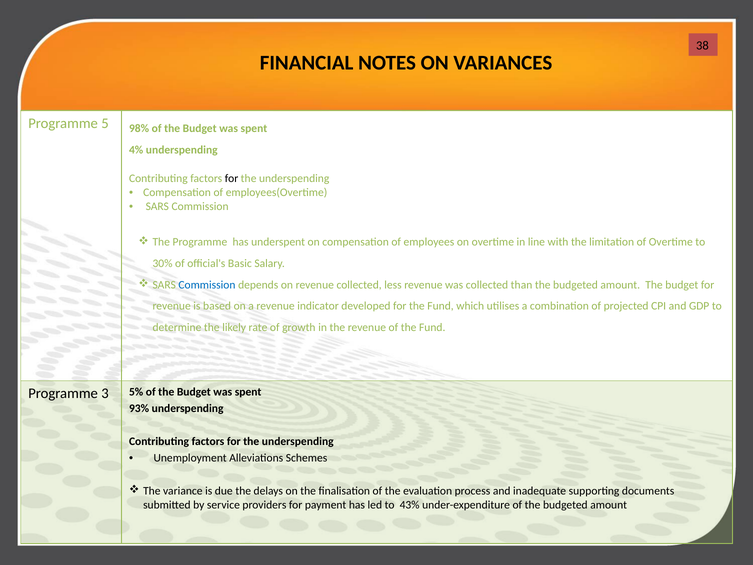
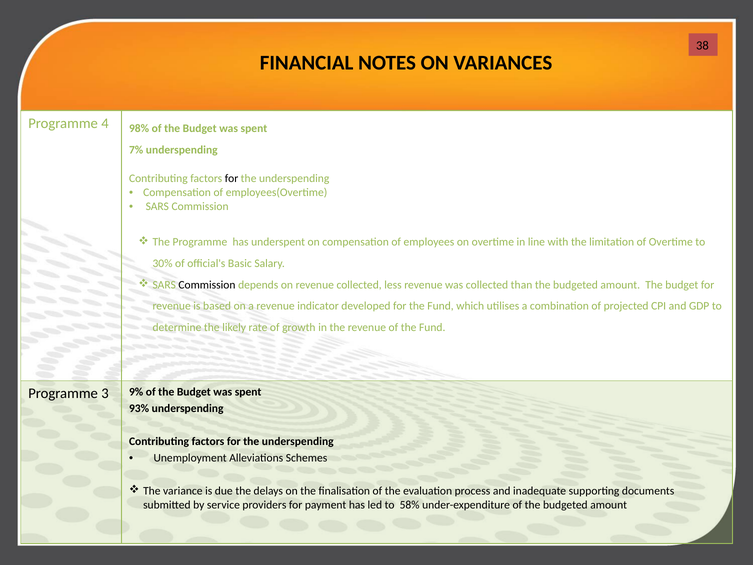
5: 5 -> 4 (105, 123)
4%: 4% -> 7% (136, 150)
Commission colour: blue -> black (207, 285)
5%: 5% -> 9% (136, 392)
43%: 43% -> 58% (410, 505)
